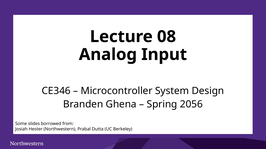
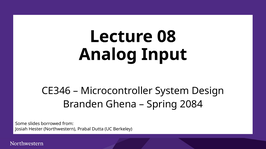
2056: 2056 -> 2084 (191, 105)
